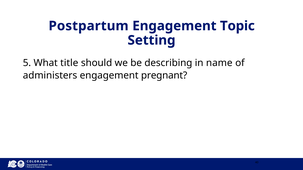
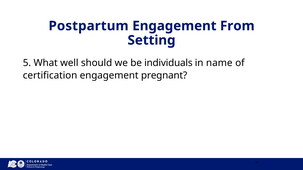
Topic: Topic -> From (237, 26)
title: title -> well (69, 63)
describing: describing -> individuals (168, 63)
administers: administers -> certification (50, 76)
